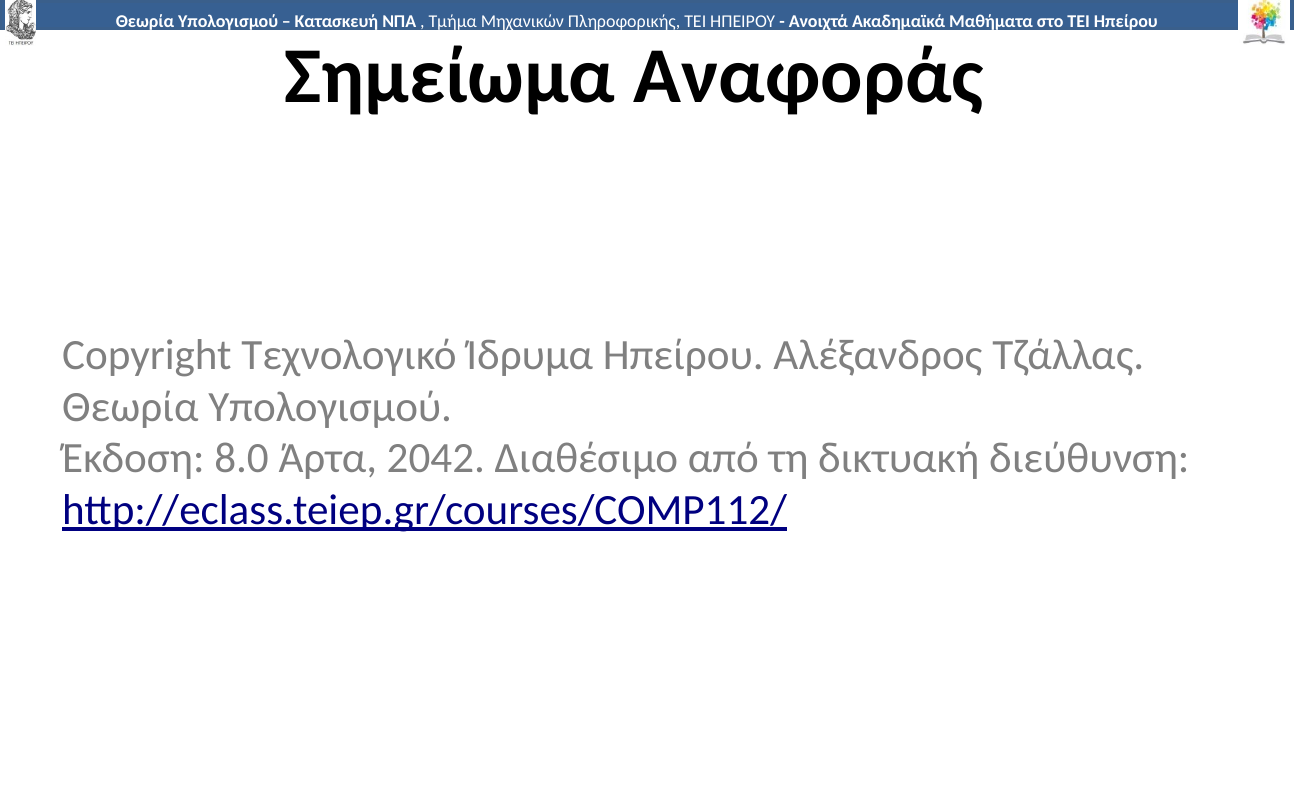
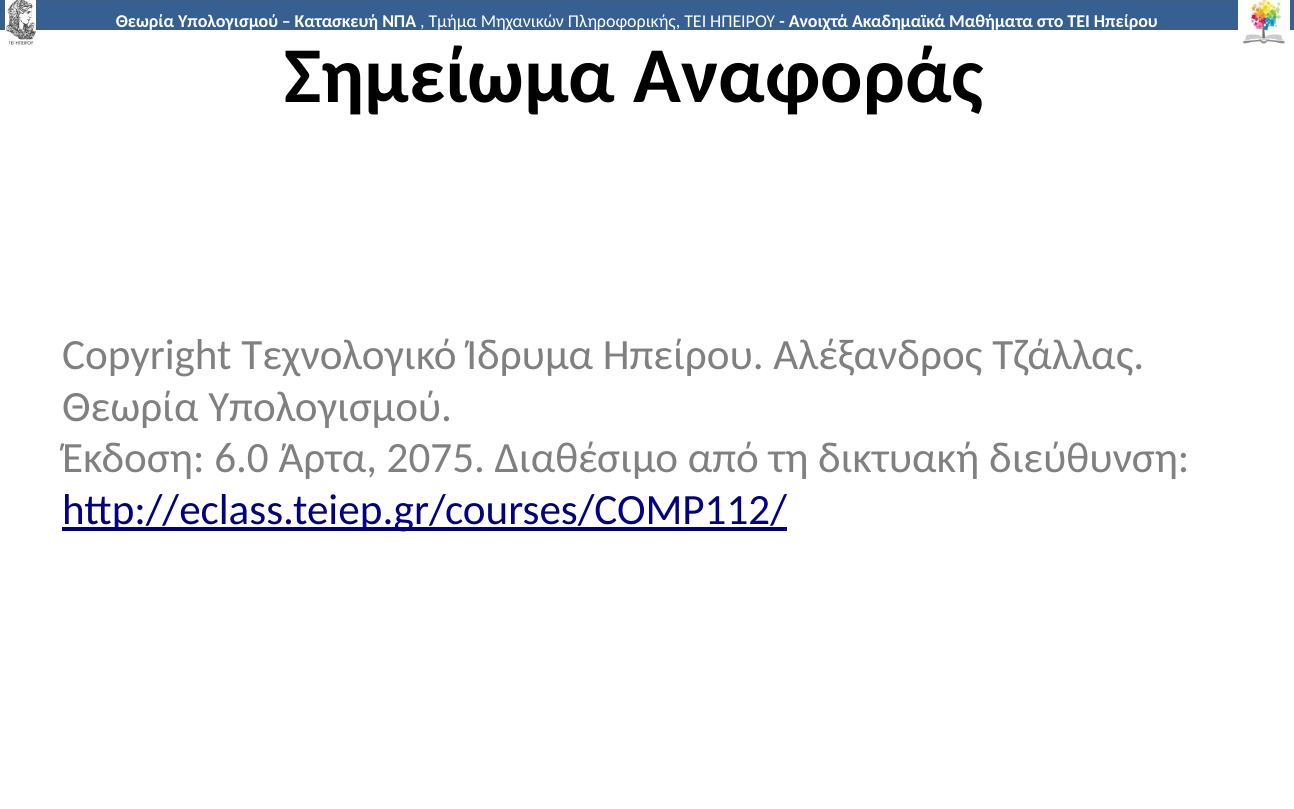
8.0: 8.0 -> 6.0 (242, 459)
2042: 2042 -> 2075 (436, 459)
